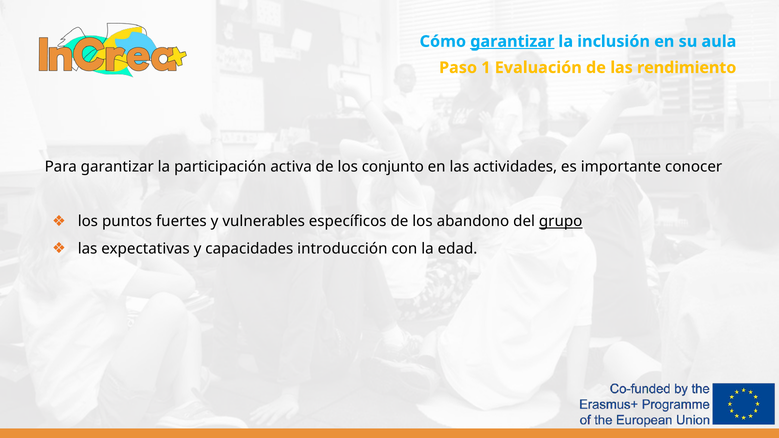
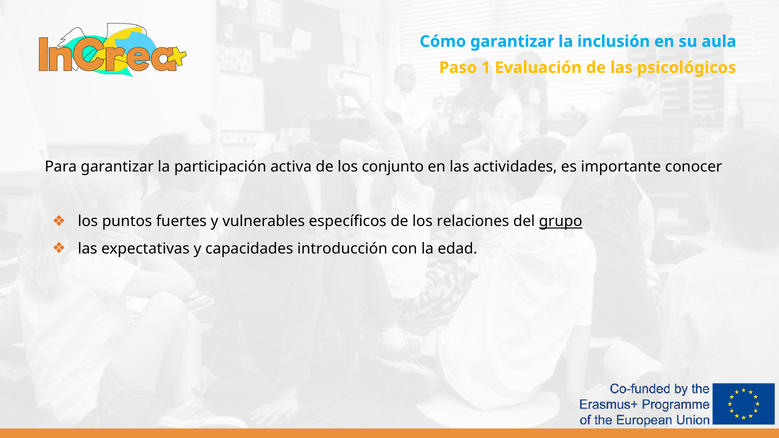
garantizar underline: present -> none (512, 42)
rendimiento: rendimiento -> psicológicos (687, 68)
abandono: abandono -> relaciones (473, 222)
